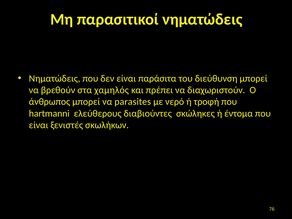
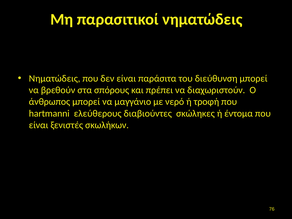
χαμηλός: χαμηλός -> σπόρους (112, 90)
parasites: parasites -> μαγγάνιο (133, 102)
